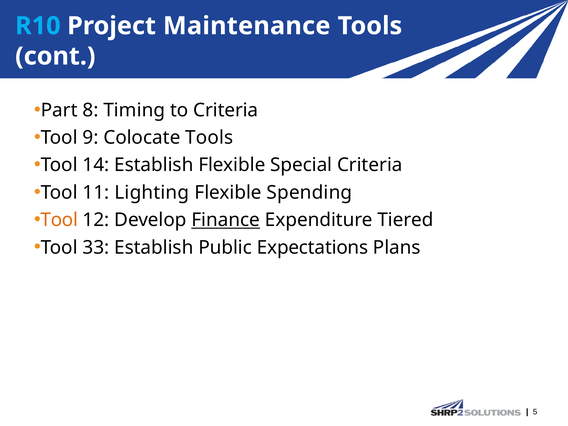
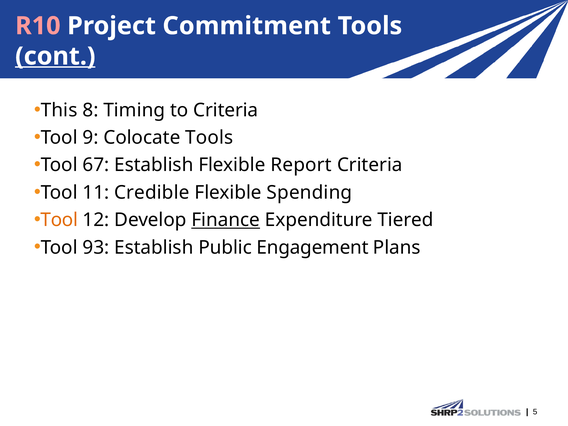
R10 colour: light blue -> pink (38, 26)
Maintenance: Maintenance -> Commitment (247, 26)
cont underline: none -> present (55, 56)
Part: Part -> This (59, 110)
14: 14 -> 67 (96, 165)
Special: Special -> Report (301, 165)
Lighting: Lighting -> Credible (152, 193)
33: 33 -> 93 (96, 247)
Expectations: Expectations -> Engagement (313, 247)
